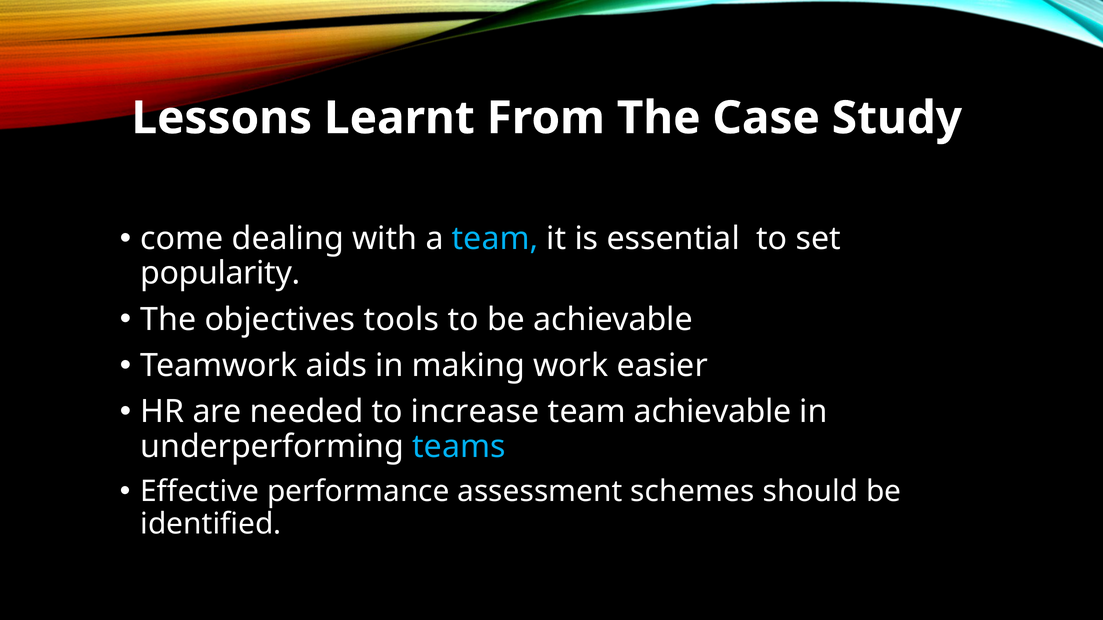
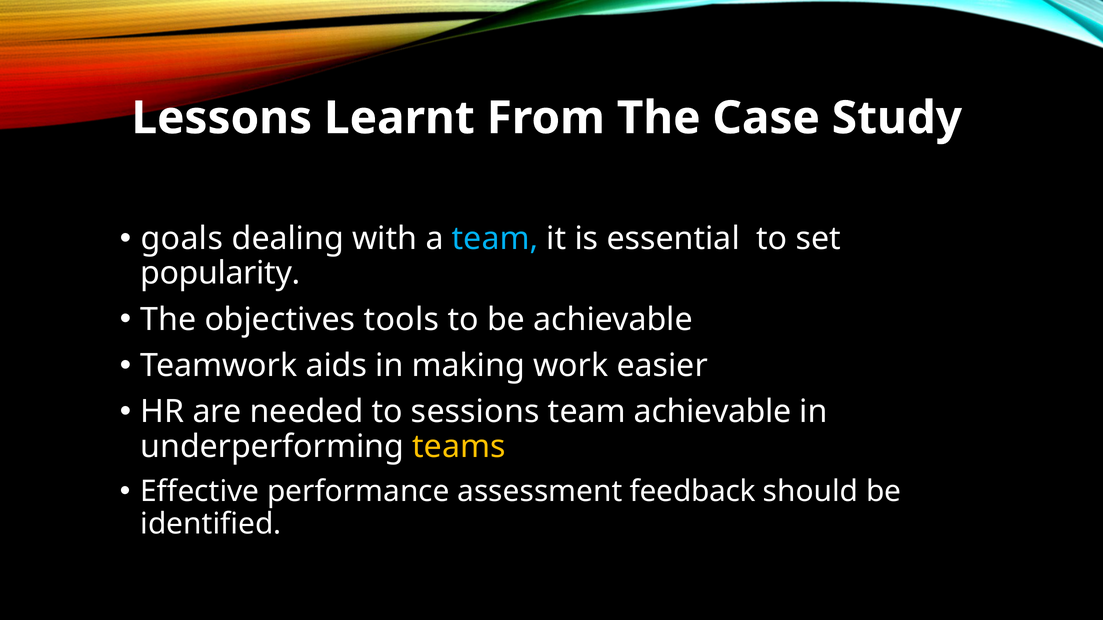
come: come -> goals (182, 239)
increase: increase -> sessions (475, 412)
teams colour: light blue -> yellow (459, 447)
schemes: schemes -> feedback (693, 492)
